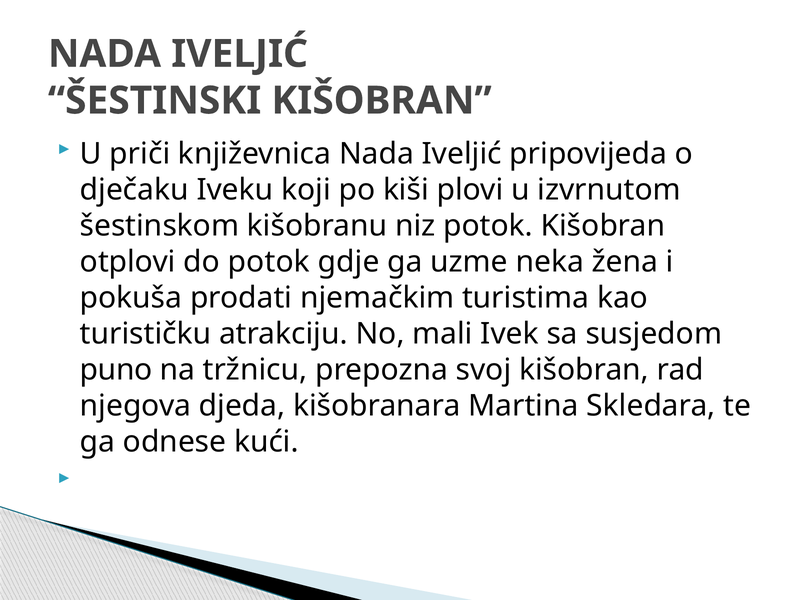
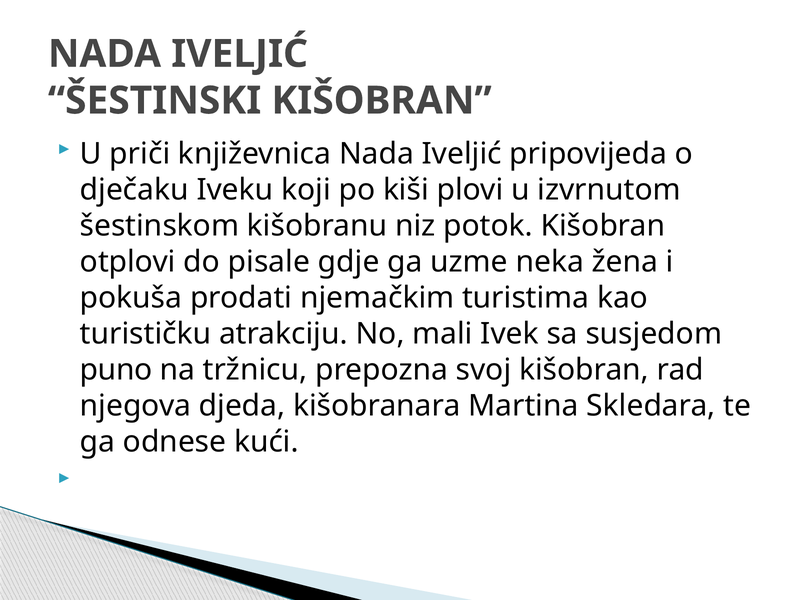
do potok: potok -> pisale (269, 262)
